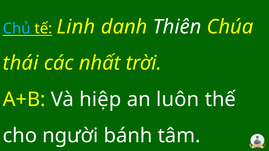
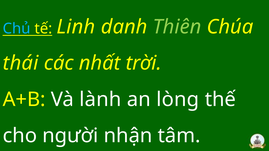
Thiên colour: white -> light green (177, 27)
hiệp: hiệp -> lành (100, 100)
luôn: luôn -> lòng (178, 100)
bánh: bánh -> nhận (128, 136)
